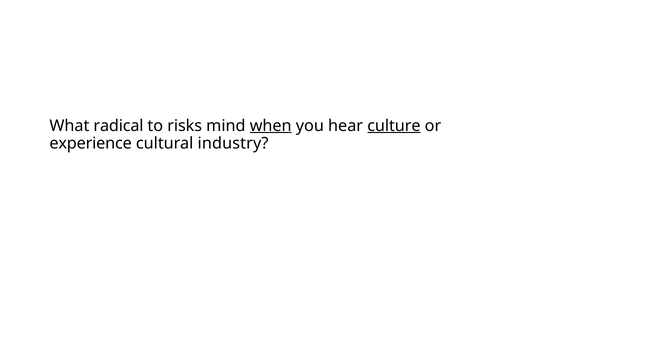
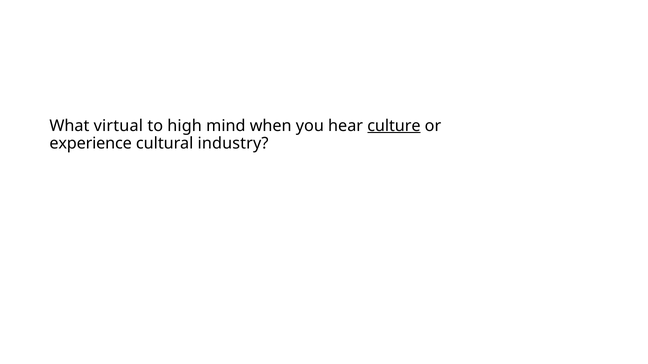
radical: radical -> virtual (118, 126)
risks: risks -> high (185, 126)
when underline: present -> none (271, 126)
